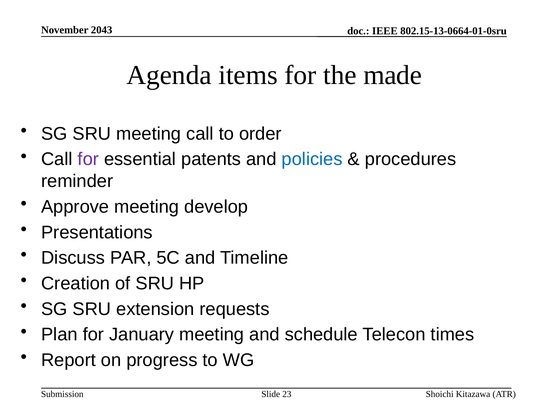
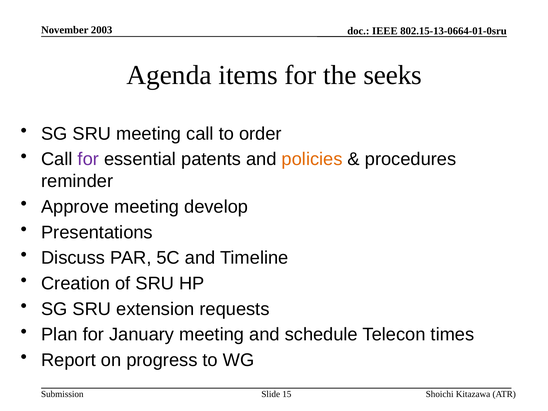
2043: 2043 -> 2003 (102, 30)
made: made -> seeks (393, 75)
policies colour: blue -> orange (312, 159)
23: 23 -> 15 (287, 394)
